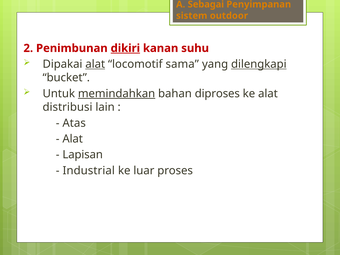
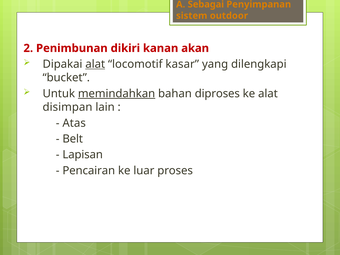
dikiri underline: present -> none (125, 48)
suhu: suhu -> akan (195, 48)
sama: sama -> kasar (182, 64)
dilengkapi underline: present -> none (259, 64)
distribusi: distribusi -> disimpan (68, 107)
Alat: Alat -> Belt (73, 139)
Industrial: Industrial -> Pencairan (89, 171)
